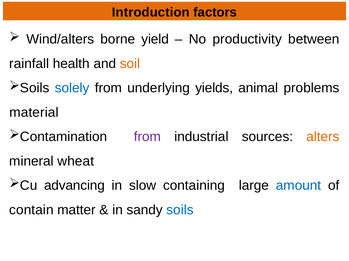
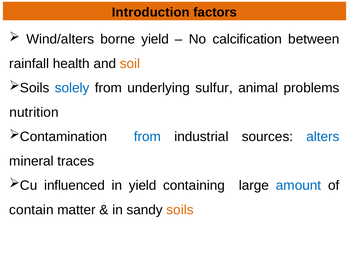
productivity: productivity -> calcification (247, 39)
yields: yields -> sulfur (214, 88)
material: material -> nutrition (34, 113)
from colour: purple -> blue (147, 137)
alters colour: orange -> blue (323, 137)
wheat: wheat -> traces (76, 162)
advancing: advancing -> influenced (74, 186)
in slow: slow -> yield (143, 186)
soils colour: blue -> orange (180, 210)
